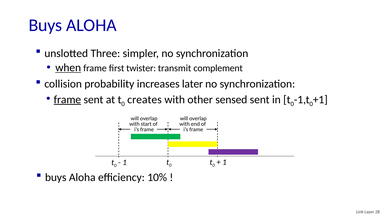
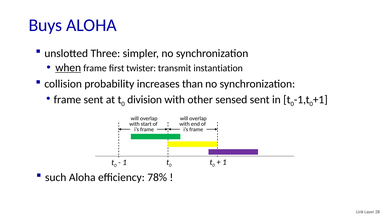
complement: complement -> instantiation (218, 68)
later: later -> than (192, 84)
frame underline: present -> none (67, 100)
creates: creates -> division (145, 100)
buys: buys -> such (56, 178)
10%: 10% -> 78% (157, 178)
